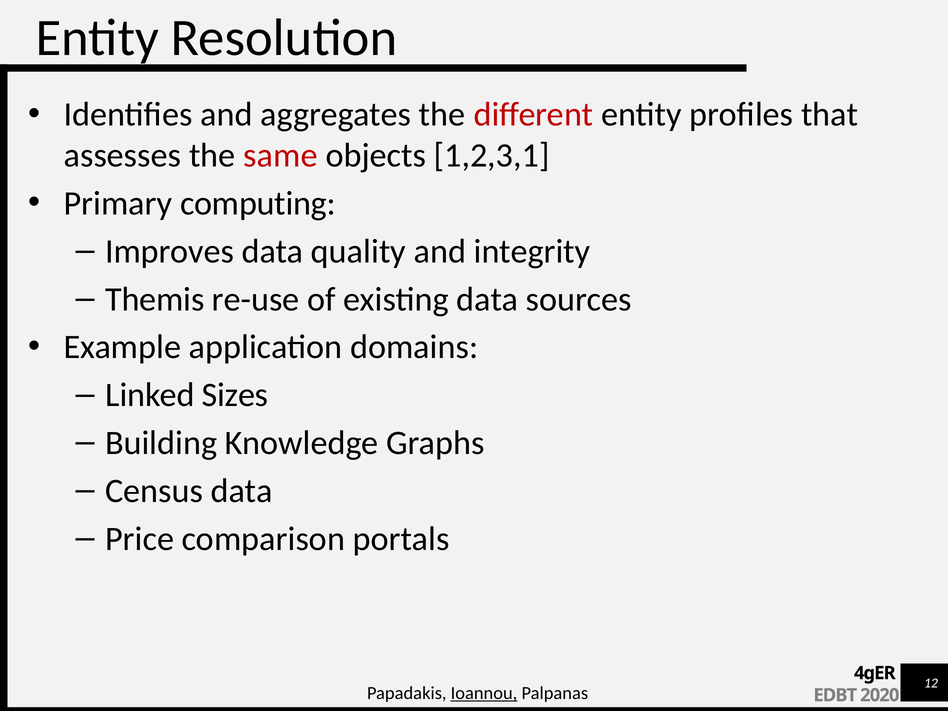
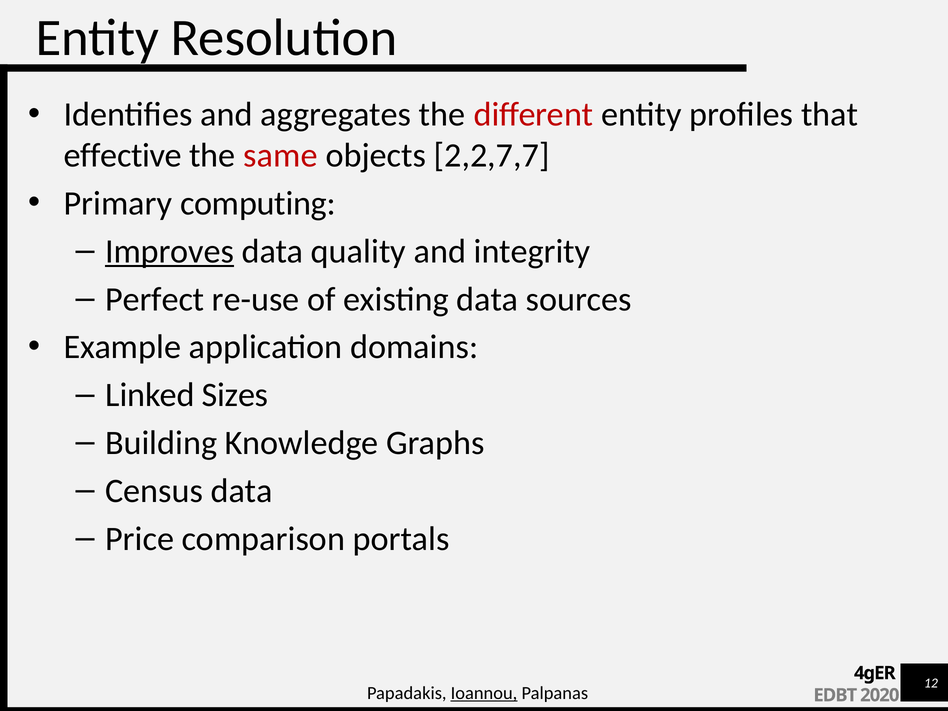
assesses: assesses -> effective (123, 156)
1,2,3,1: 1,2,3,1 -> 2,2,7,7 (492, 156)
Improves underline: none -> present (170, 251)
Themis: Themis -> Perfect (155, 299)
